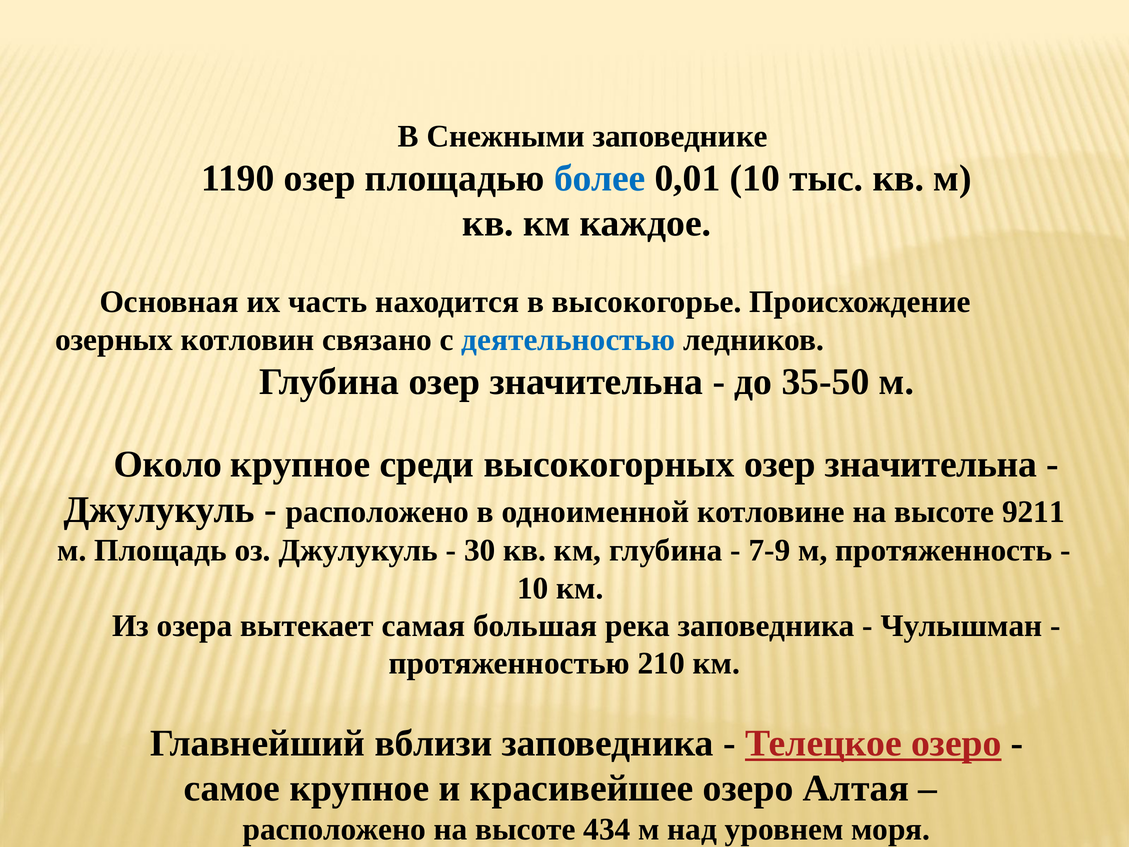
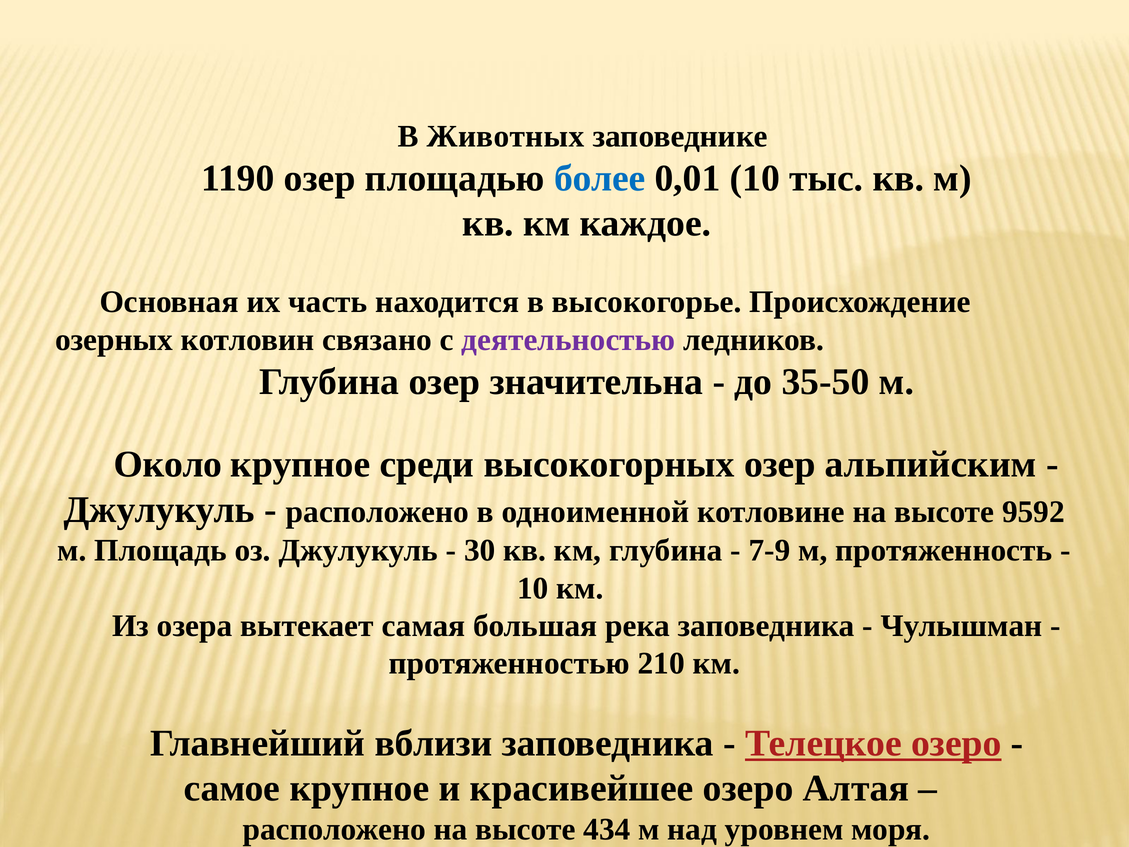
Снежными: Снежными -> Животных (506, 136)
деятельностью colour: blue -> purple (568, 340)
высокогорных озер значительна: значительна -> альпийским (931, 464)
9211: 9211 -> 9592 (1033, 512)
